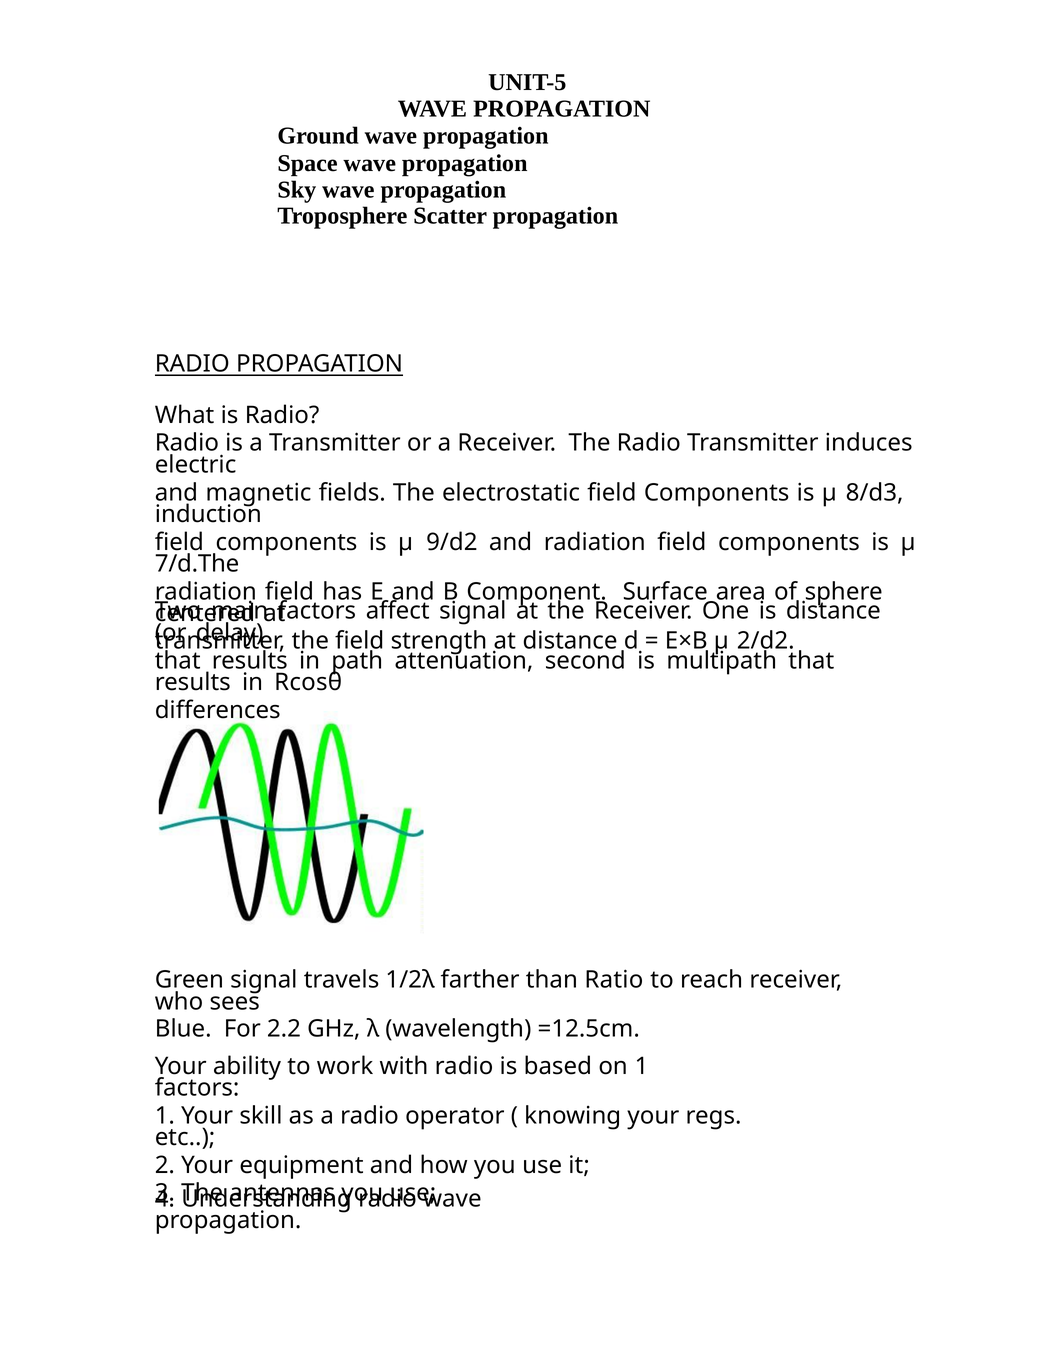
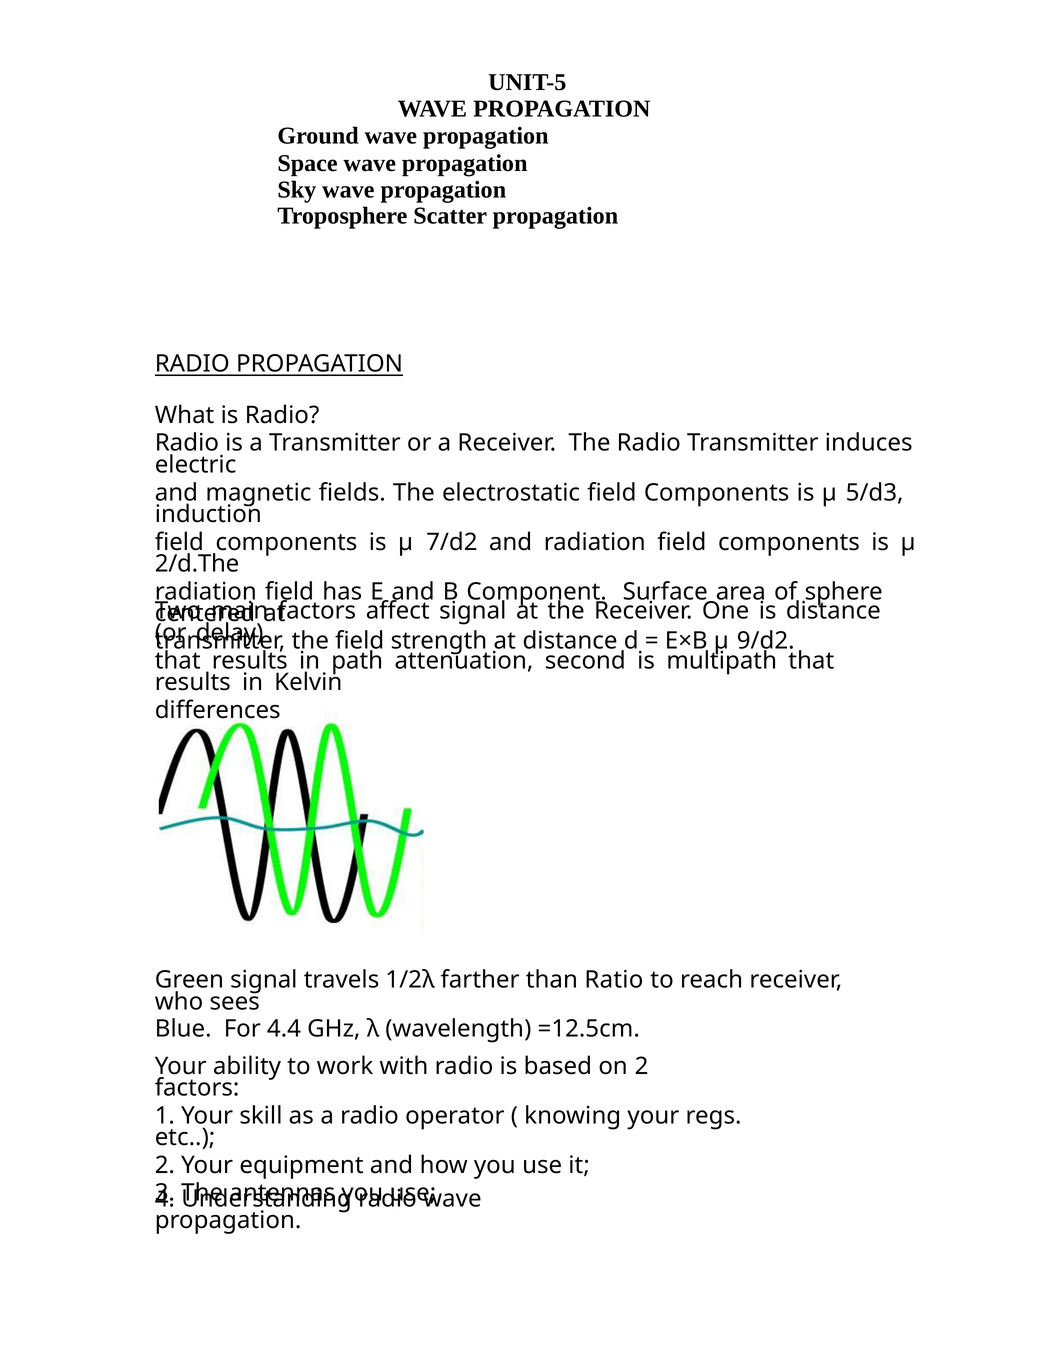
8/d3: 8/d3 -> 5/d3 (875, 492)
9/d2: 9/d2 -> 7/d2 (452, 542)
7/d.The: 7/d.The -> 2/d.The (197, 564)
2/d2: 2/d2 -> 9/d2 (766, 640)
Rcosθ: Rcosθ -> Kelvin (308, 682)
2.2: 2.2 -> 4.4 (284, 1029)
on 1: 1 -> 2 (642, 1066)
